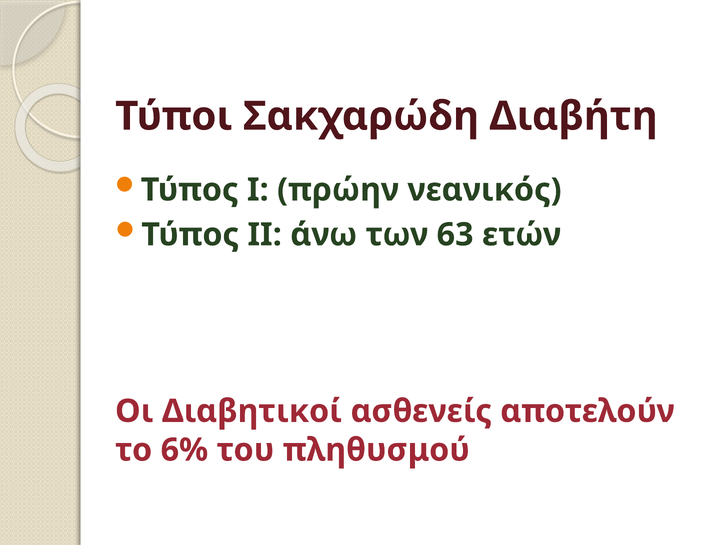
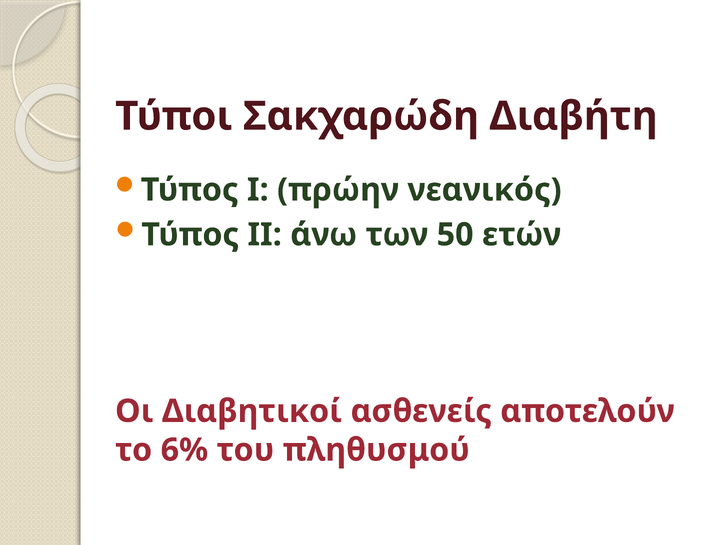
63: 63 -> 50 (455, 235)
